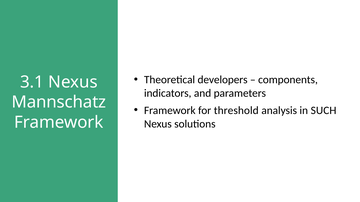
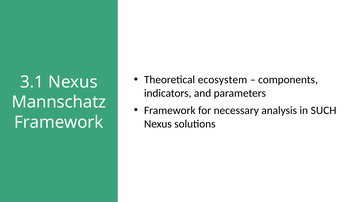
developers: developers -> ecosystem (222, 80)
threshold: threshold -> necessary (236, 111)
